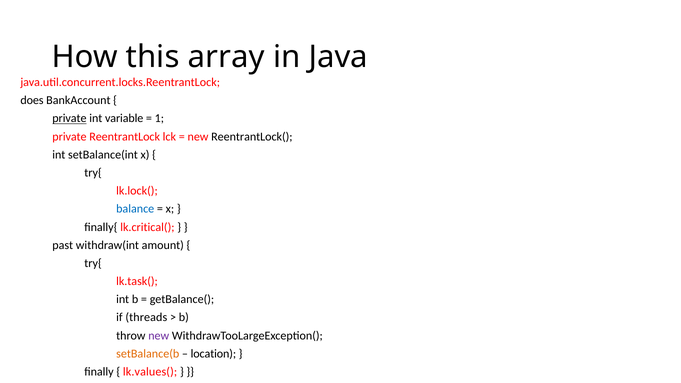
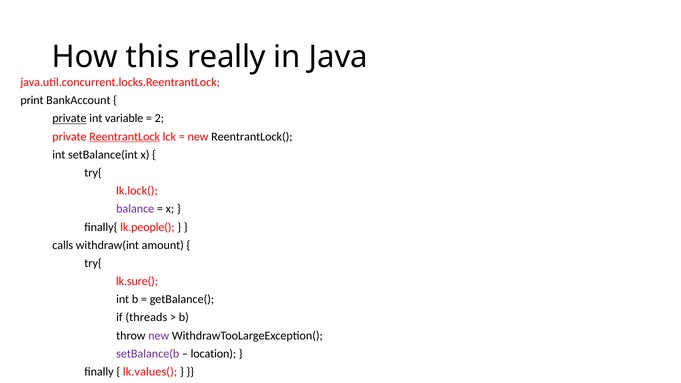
array: array -> really (226, 57)
does: does -> print (32, 100)
1: 1 -> 2 (159, 118)
ReentrantLock underline: none -> present (125, 137)
balance colour: blue -> purple (135, 209)
lk.critical(: lk.critical( -> lk.people( (147, 227)
past: past -> calls (63, 245)
lk.task(: lk.task( -> lk.sure( (137, 281)
setBalance(b colour: orange -> purple (148, 354)
